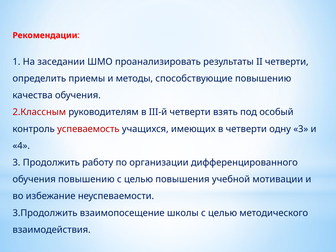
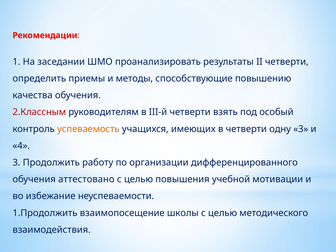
успеваемость colour: red -> orange (88, 129)
обучения повышению: повышению -> аттестовано (86, 179)
3.Продолжить: 3.Продолжить -> 1.Продолжить (45, 213)
